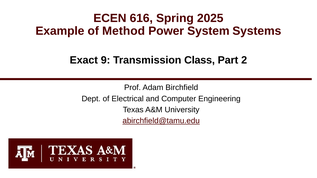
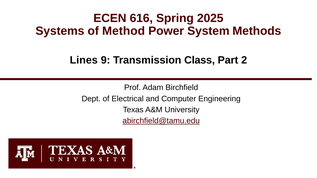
Example: Example -> Systems (60, 31)
Systems: Systems -> Methods (257, 31)
Exact: Exact -> Lines (84, 60)
